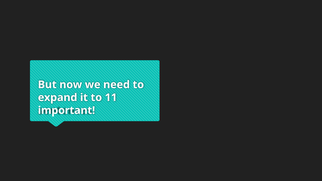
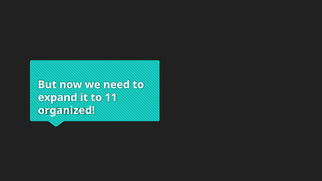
important: important -> organized (66, 110)
